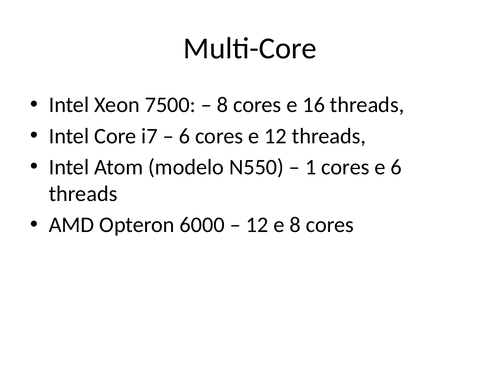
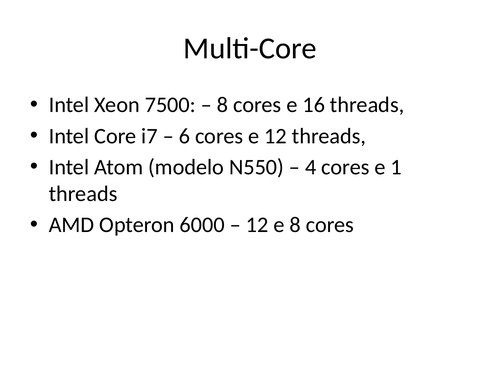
1: 1 -> 4 (311, 167)
e 6: 6 -> 1 (396, 167)
